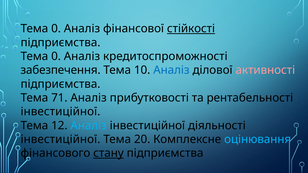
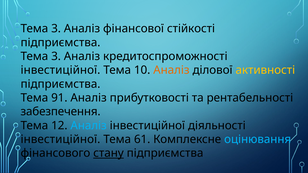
0: 0 -> 3 (56, 29)
стійкості underline: present -> none (191, 29)
0: 0 -> 3 (56, 56)
забезпечення: забезпечення -> інвестиційної (60, 70)
Аналіз colour: blue -> orange (171, 70)
активності colour: pink -> yellow (265, 70)
71: 71 -> 91 (59, 98)
інвестиційної: інвестиційної -> забезпечення (61, 112)
20: 20 -> 61 (142, 140)
